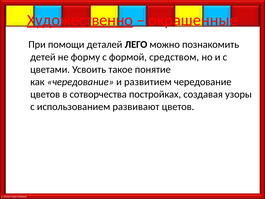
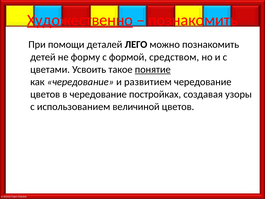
окрашенные: окрашенные -> познакомить (193, 20)
понятие underline: none -> present (153, 69)
в сотворчества: сотворчества -> чередование (98, 94)
развивают: развивают -> величиной (136, 107)
